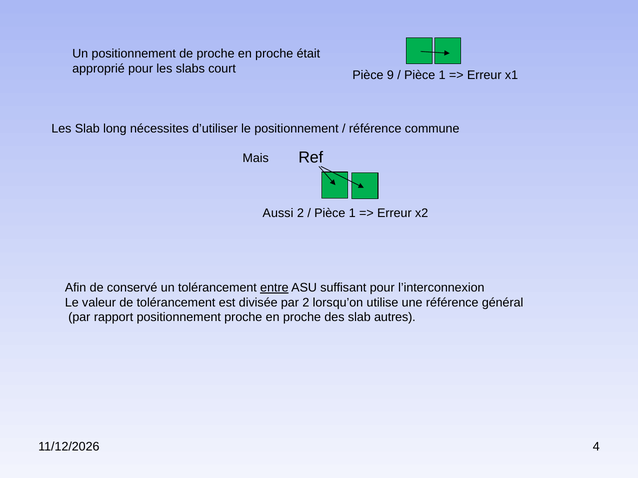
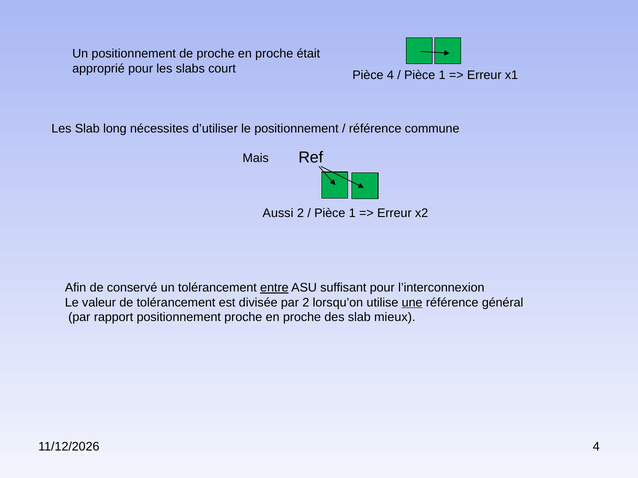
Pièce 9: 9 -> 4 (390, 75)
une underline: none -> present (412, 303)
autres: autres -> mieux (395, 318)
